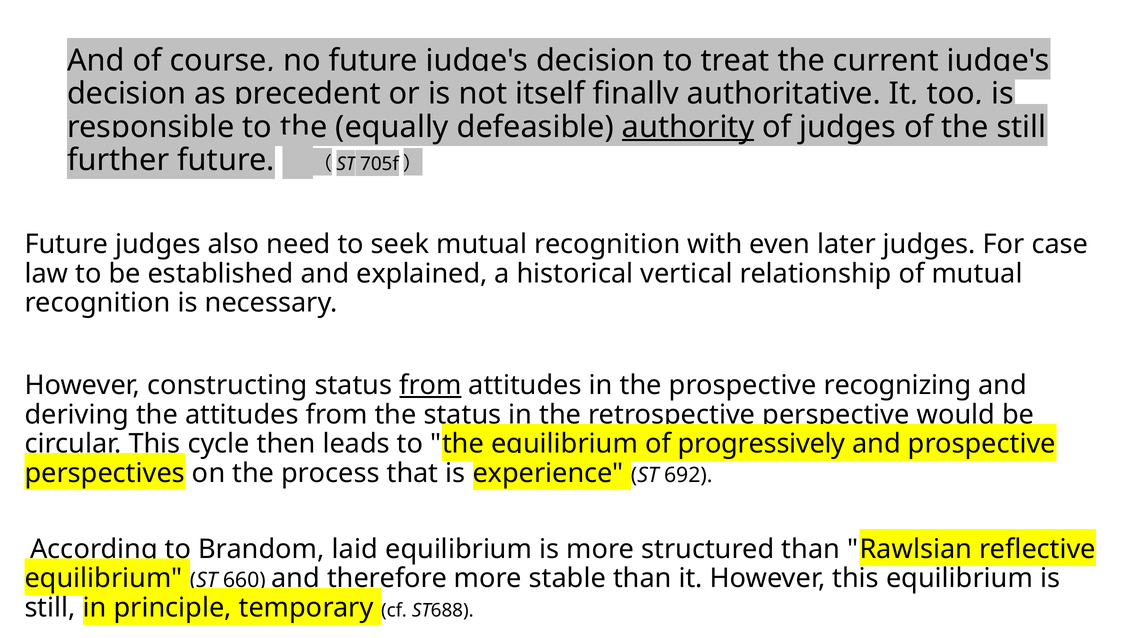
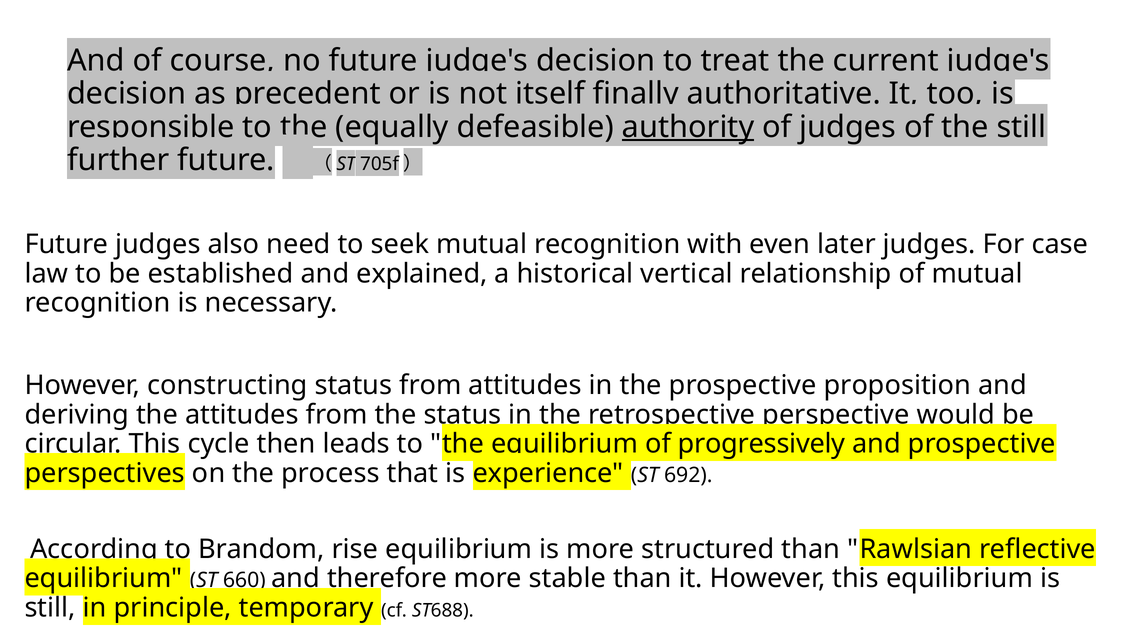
from underline: present -> none (430, 385)
recognizing: recognizing -> proposition (897, 385)
laid: laid -> rise (355, 549)
